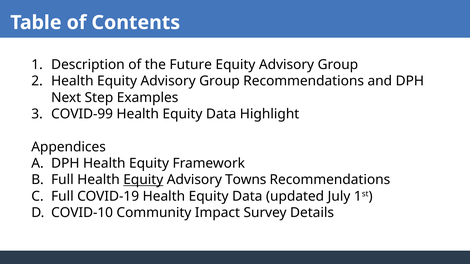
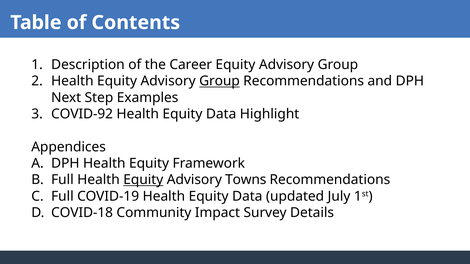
Future: Future -> Career (191, 65)
Group underline: none -> present (219, 81)
COVID-99: COVID-99 -> COVID-92 (82, 114)
COVID-10: COVID-10 -> COVID-18 (82, 213)
